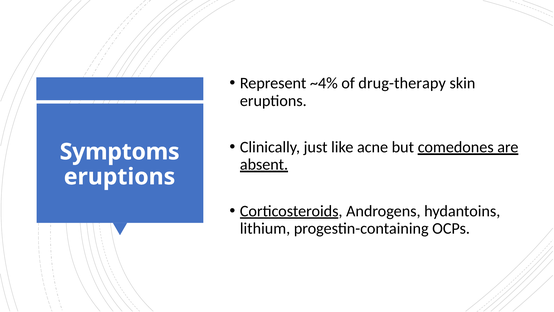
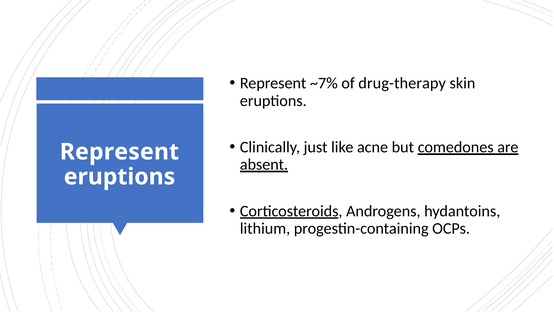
~4%: ~4% -> ~7% (324, 83)
Symptoms: Symptoms -> Represent (119, 152)
